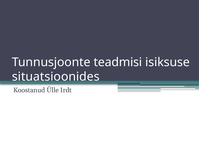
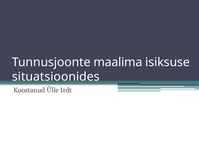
teadmisi: teadmisi -> maalima (118, 62)
